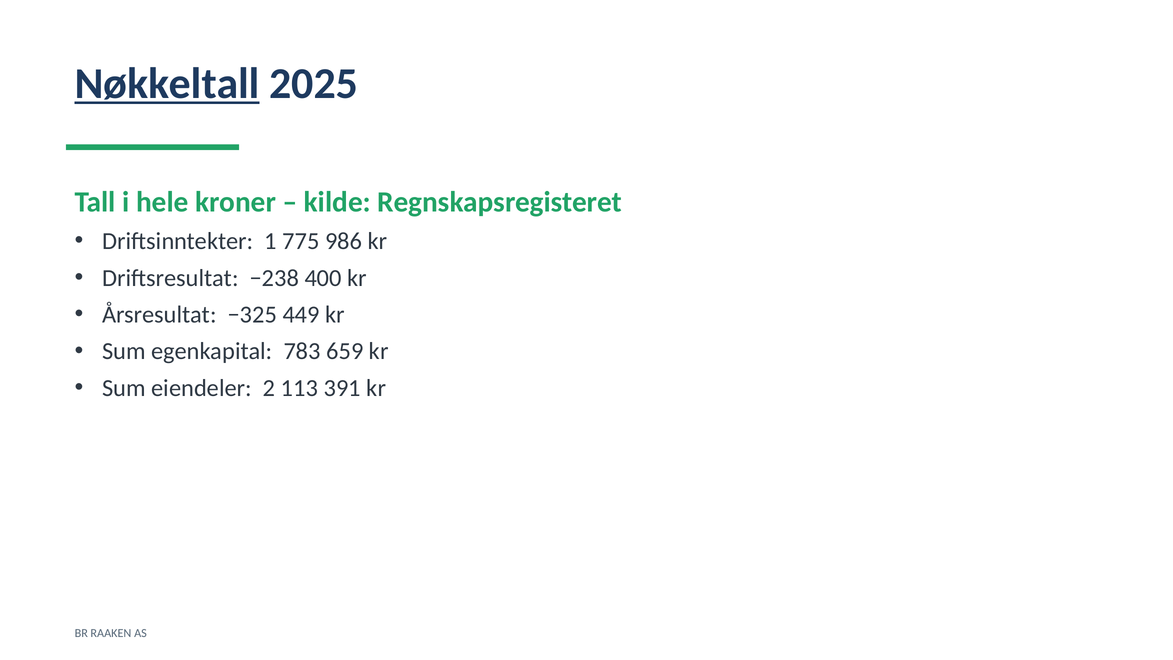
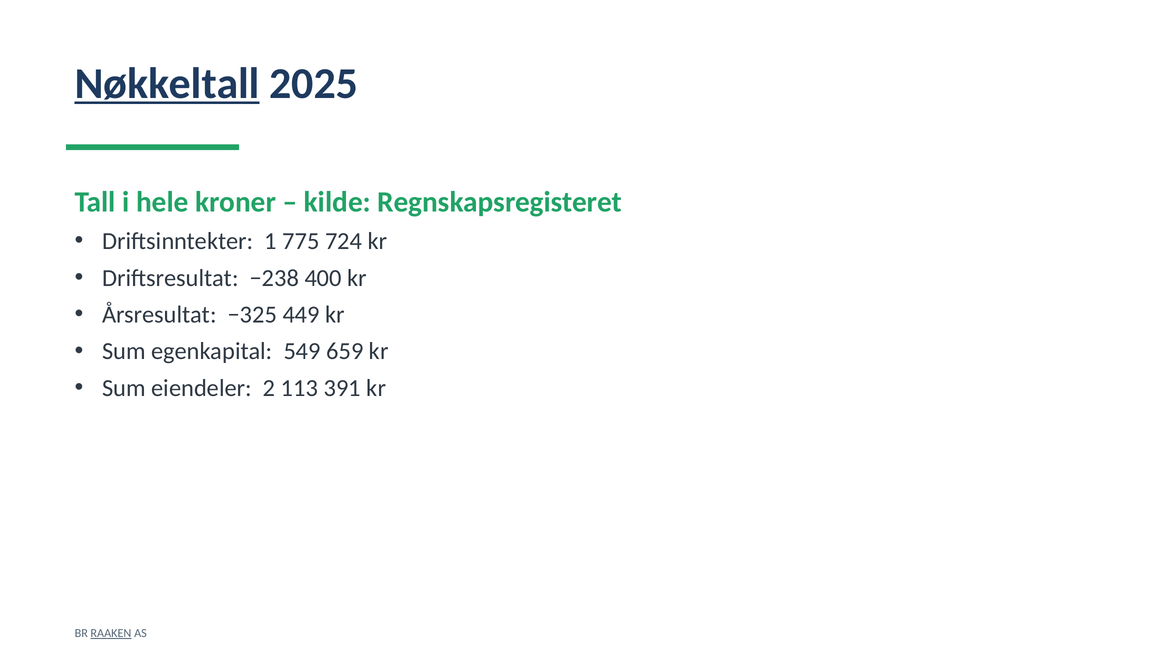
986: 986 -> 724 (344, 241)
783: 783 -> 549 (302, 351)
RAAKEN underline: none -> present (111, 633)
